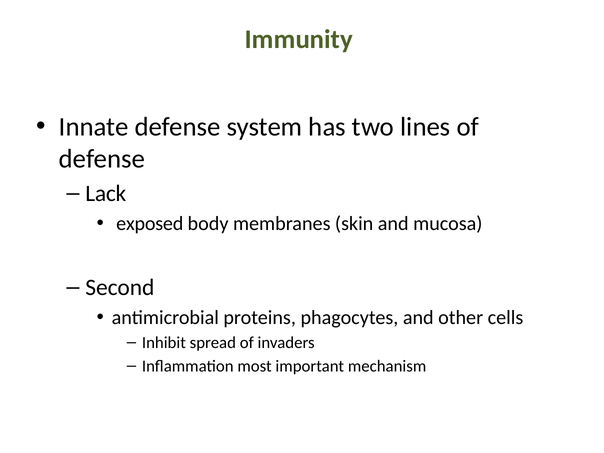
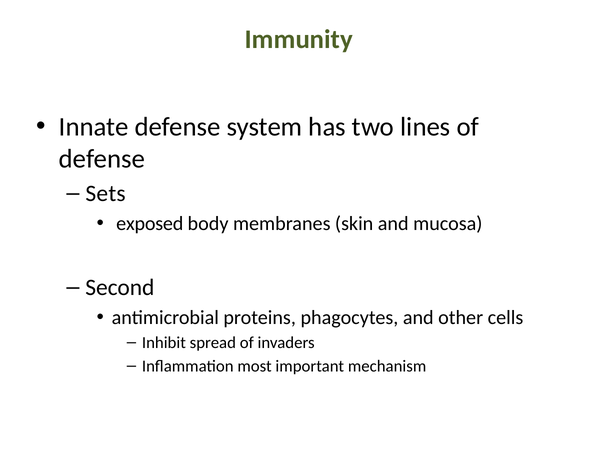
Lack: Lack -> Sets (106, 194)
